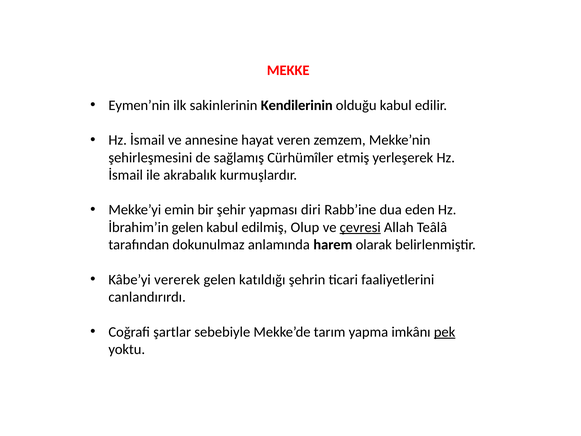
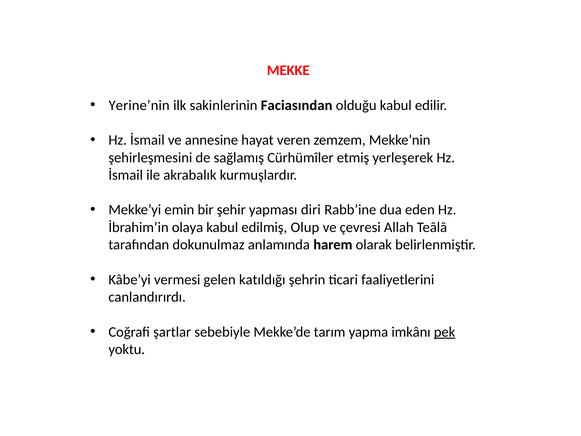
Eymen’nin: Eymen’nin -> Yerine’nin (139, 105)
Kendilerinin: Kendilerinin -> Faciasından (297, 105)
İbrahim’in gelen: gelen -> olaya (187, 227)
çevresi underline: present -> none (360, 227)
vererek: vererek -> vermesi (177, 279)
